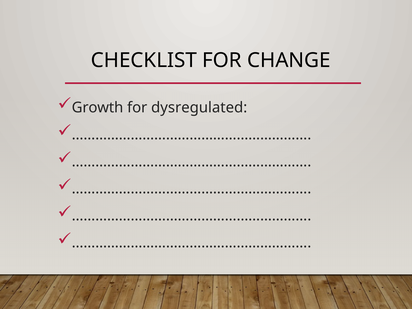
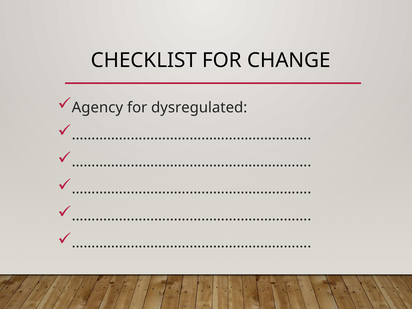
Growth: Growth -> Agency (97, 108)
